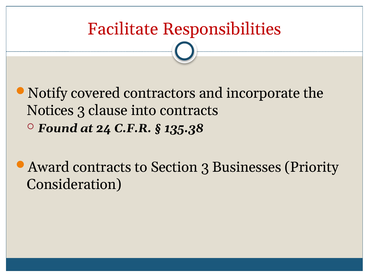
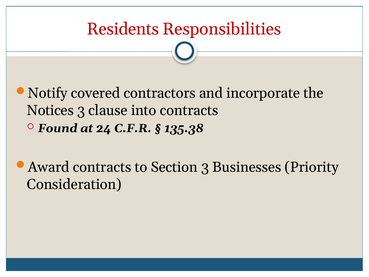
Facilitate: Facilitate -> Residents (123, 29)
